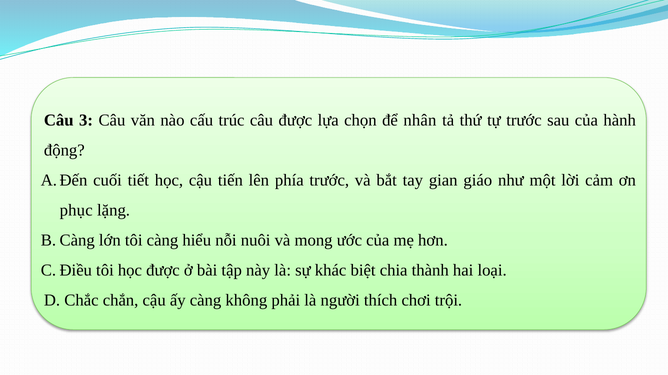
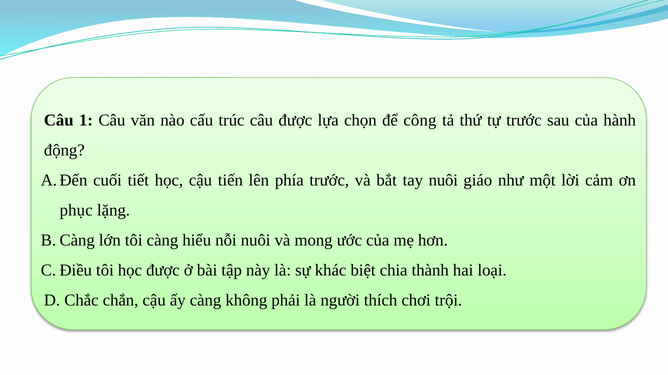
3: 3 -> 1 (86, 121)
nhân: nhân -> công (420, 121)
tay gian: gian -> nuôi (443, 181)
